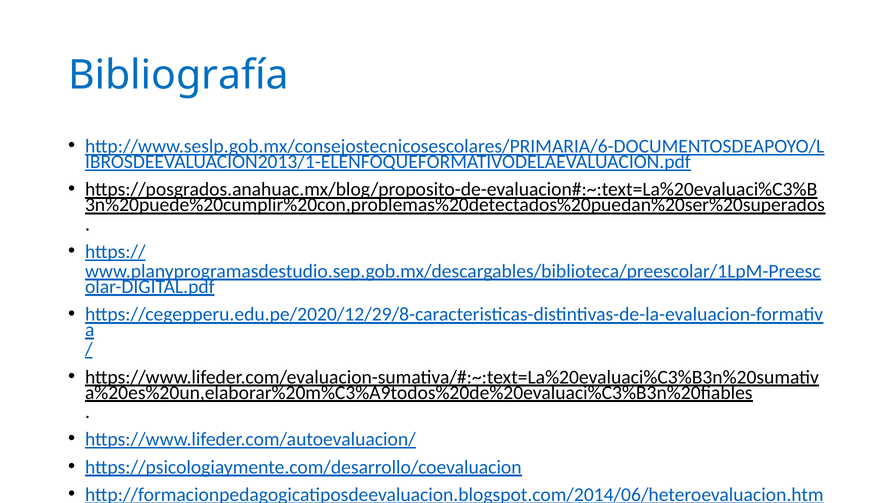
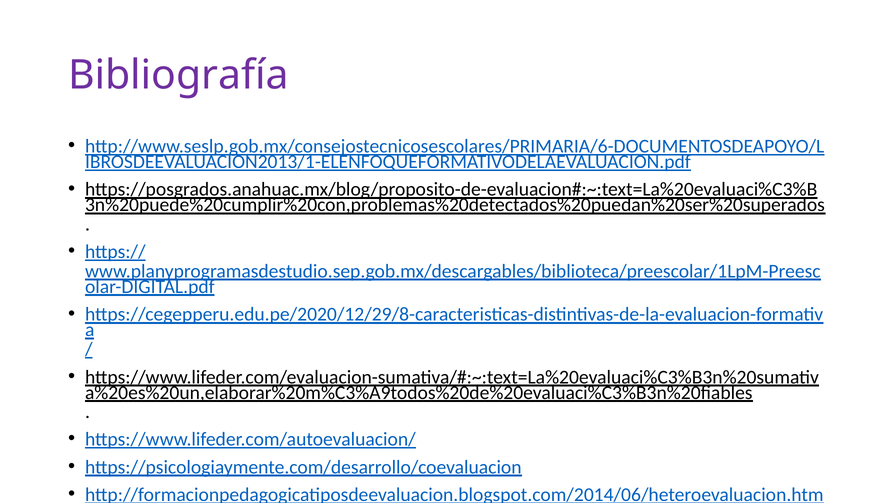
Bibliografía colour: blue -> purple (178, 75)
